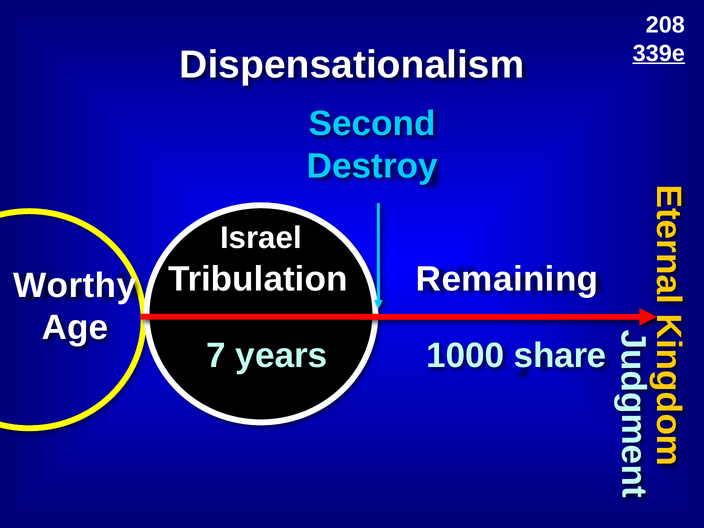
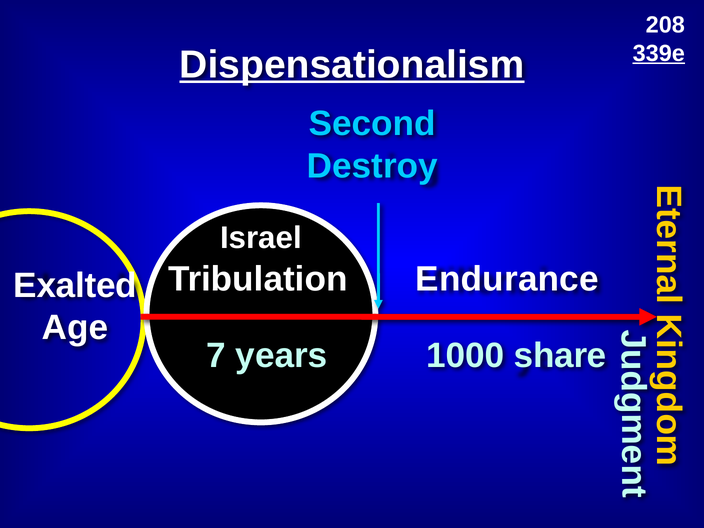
Dispensationalism underline: none -> present (352, 65)
Remaining: Remaining -> Endurance (507, 279)
Worthy: Worthy -> Exalted (75, 286)
